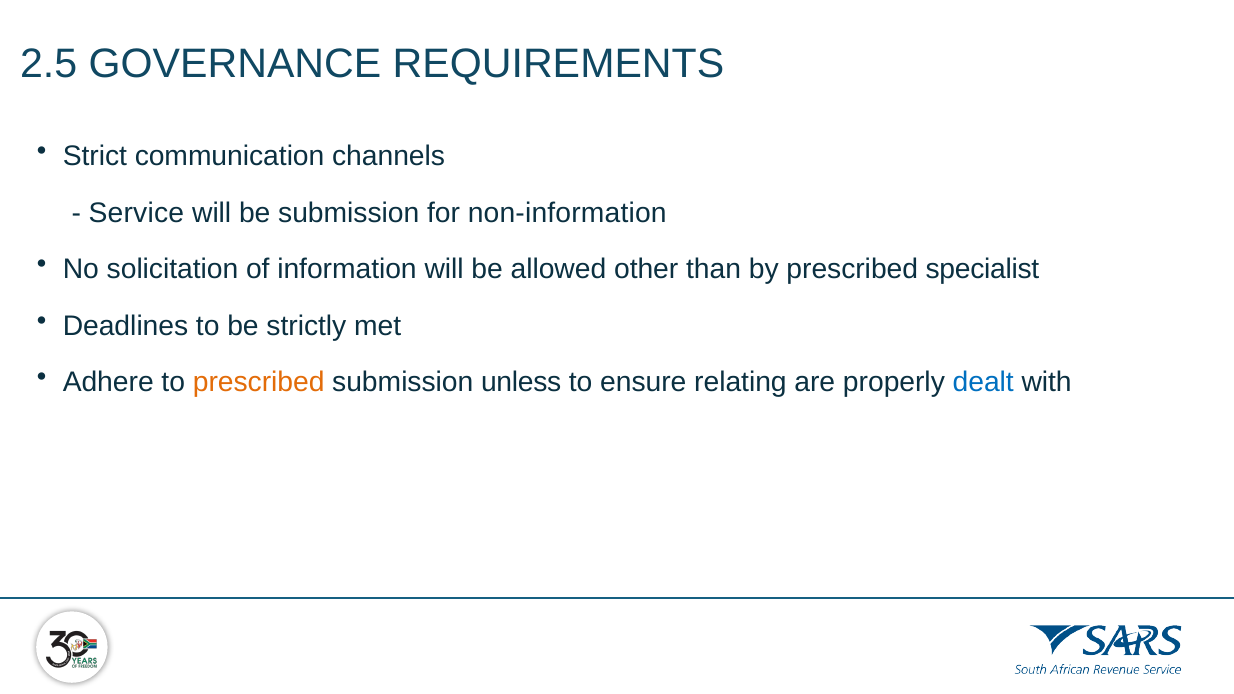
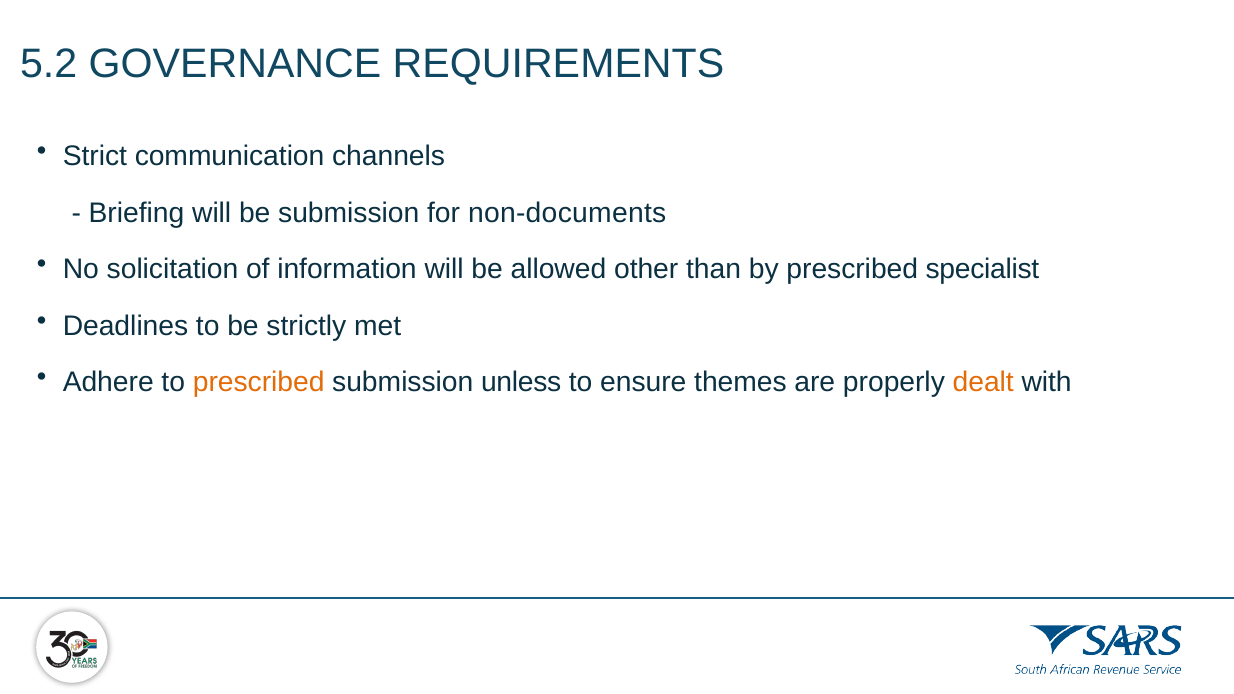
2.5: 2.5 -> 5.2 (49, 63)
Service: Service -> Briefing (136, 213)
non-information: non-information -> non-documents (567, 213)
relating: relating -> themes (740, 382)
dealt colour: blue -> orange (983, 382)
